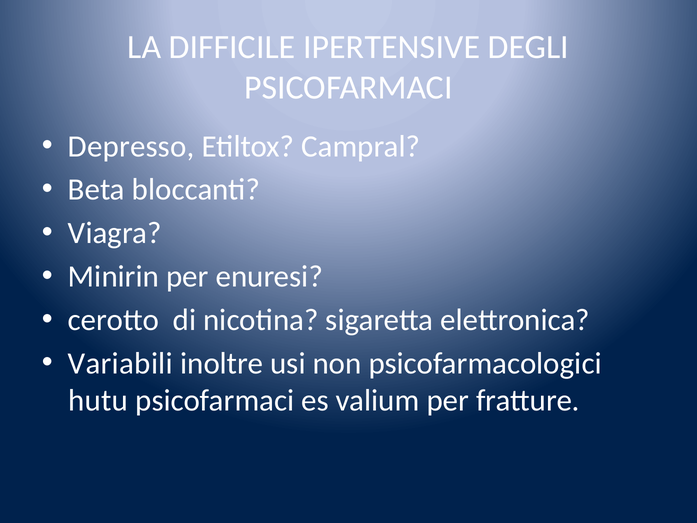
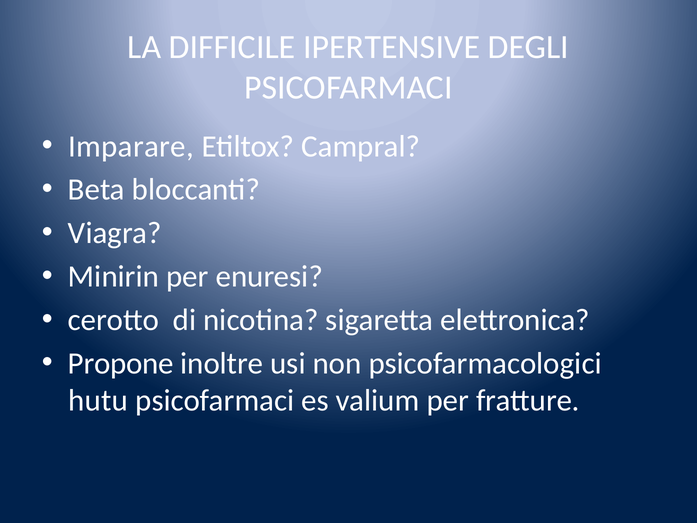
Depresso: Depresso -> Imparare (131, 146)
Variabili: Variabili -> Propone (121, 363)
